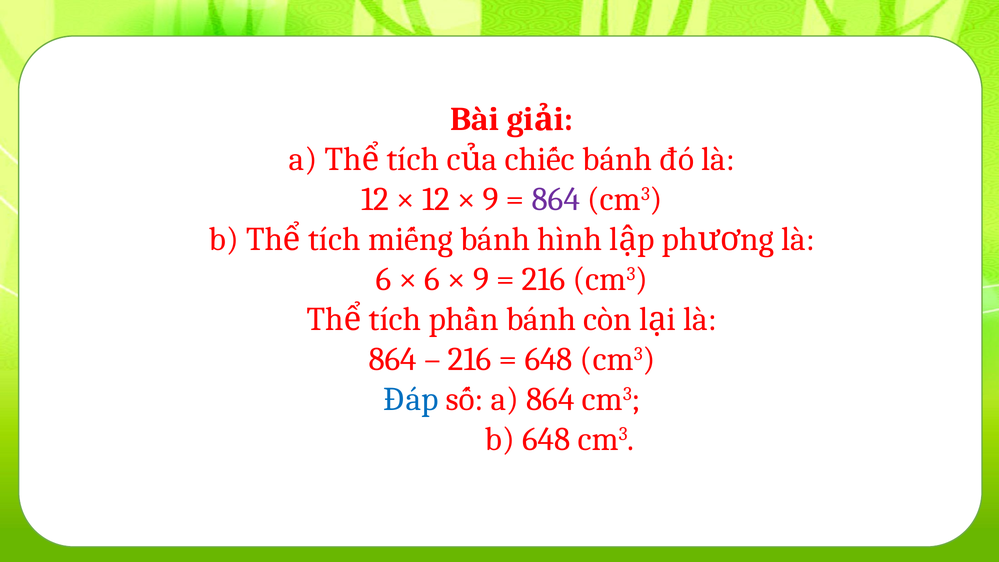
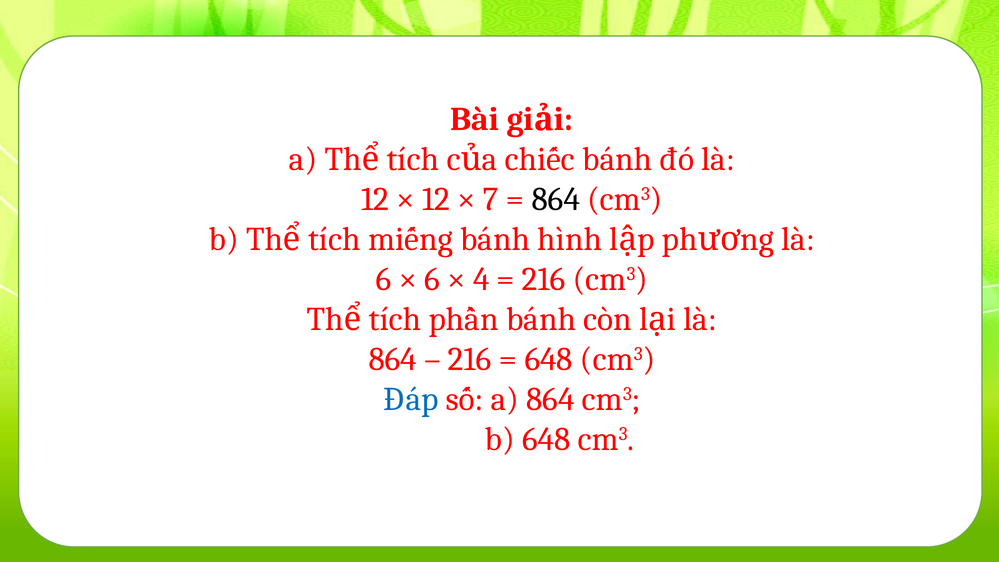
9: 9 -> 7 (491, 199)
864 colour: purple -> black (556, 199)
9: 9 -> 4 (481, 279)
